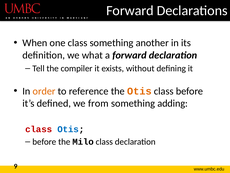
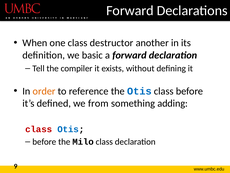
class something: something -> destructor (112, 43)
what: what -> basic (92, 55)
Otis colour: orange -> blue (139, 91)
